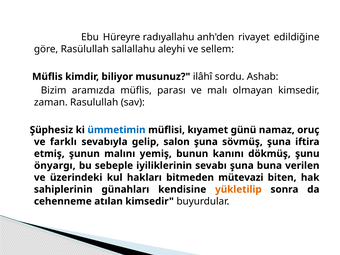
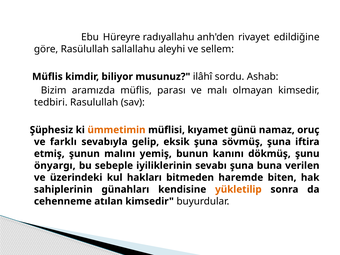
zaman: zaman -> tedbiri (51, 102)
ümmetimin colour: blue -> orange (116, 130)
salon: salon -> eksik (177, 142)
mütevazi: mütevazi -> haremde (241, 177)
